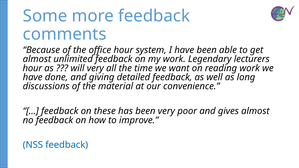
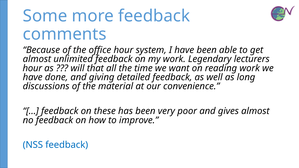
will very: very -> that (95, 68)
